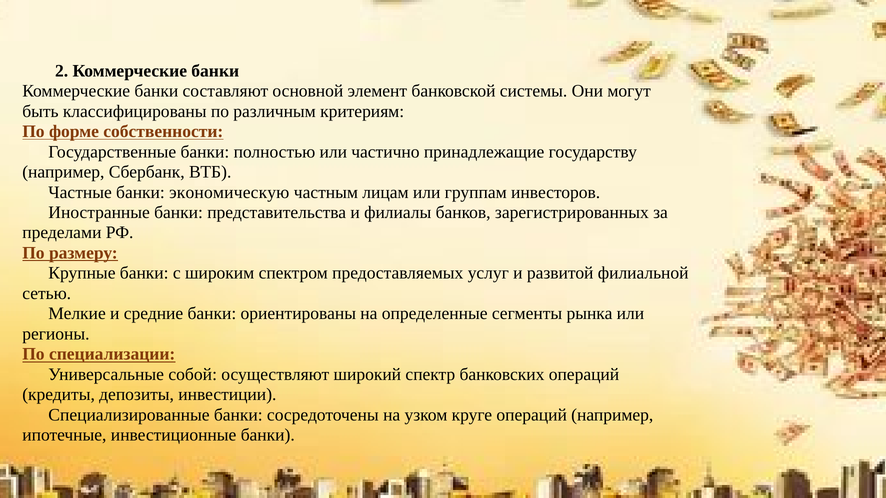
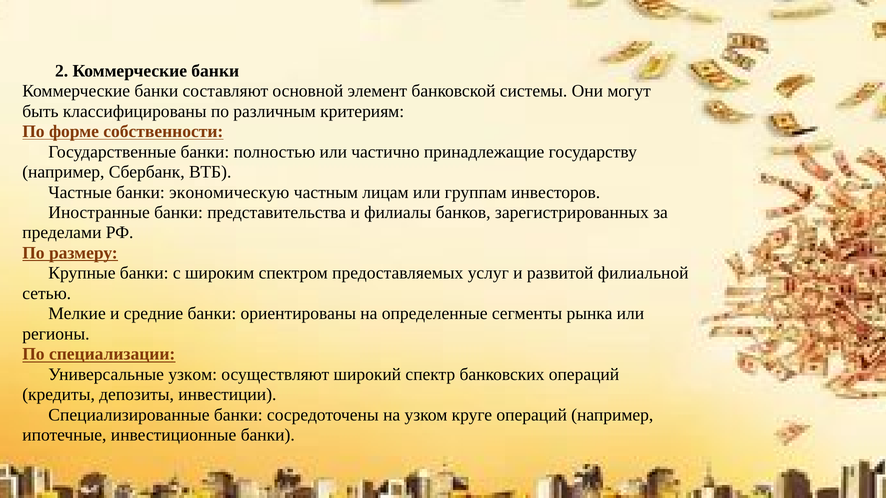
Универсальные собой: собой -> узком (193, 375)
